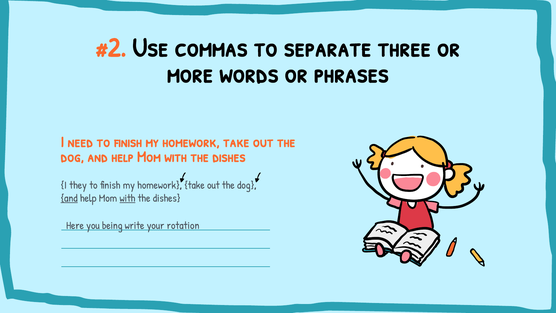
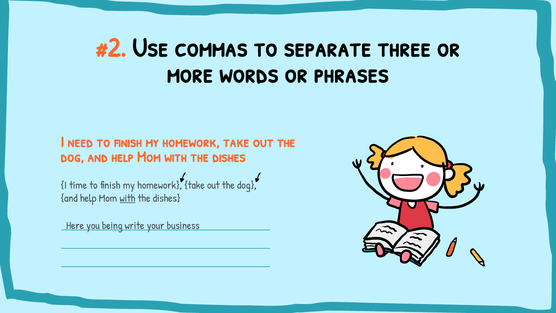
they: they -> time (78, 185)
and underline: present -> none (69, 198)
rotation: rotation -> business (183, 225)
